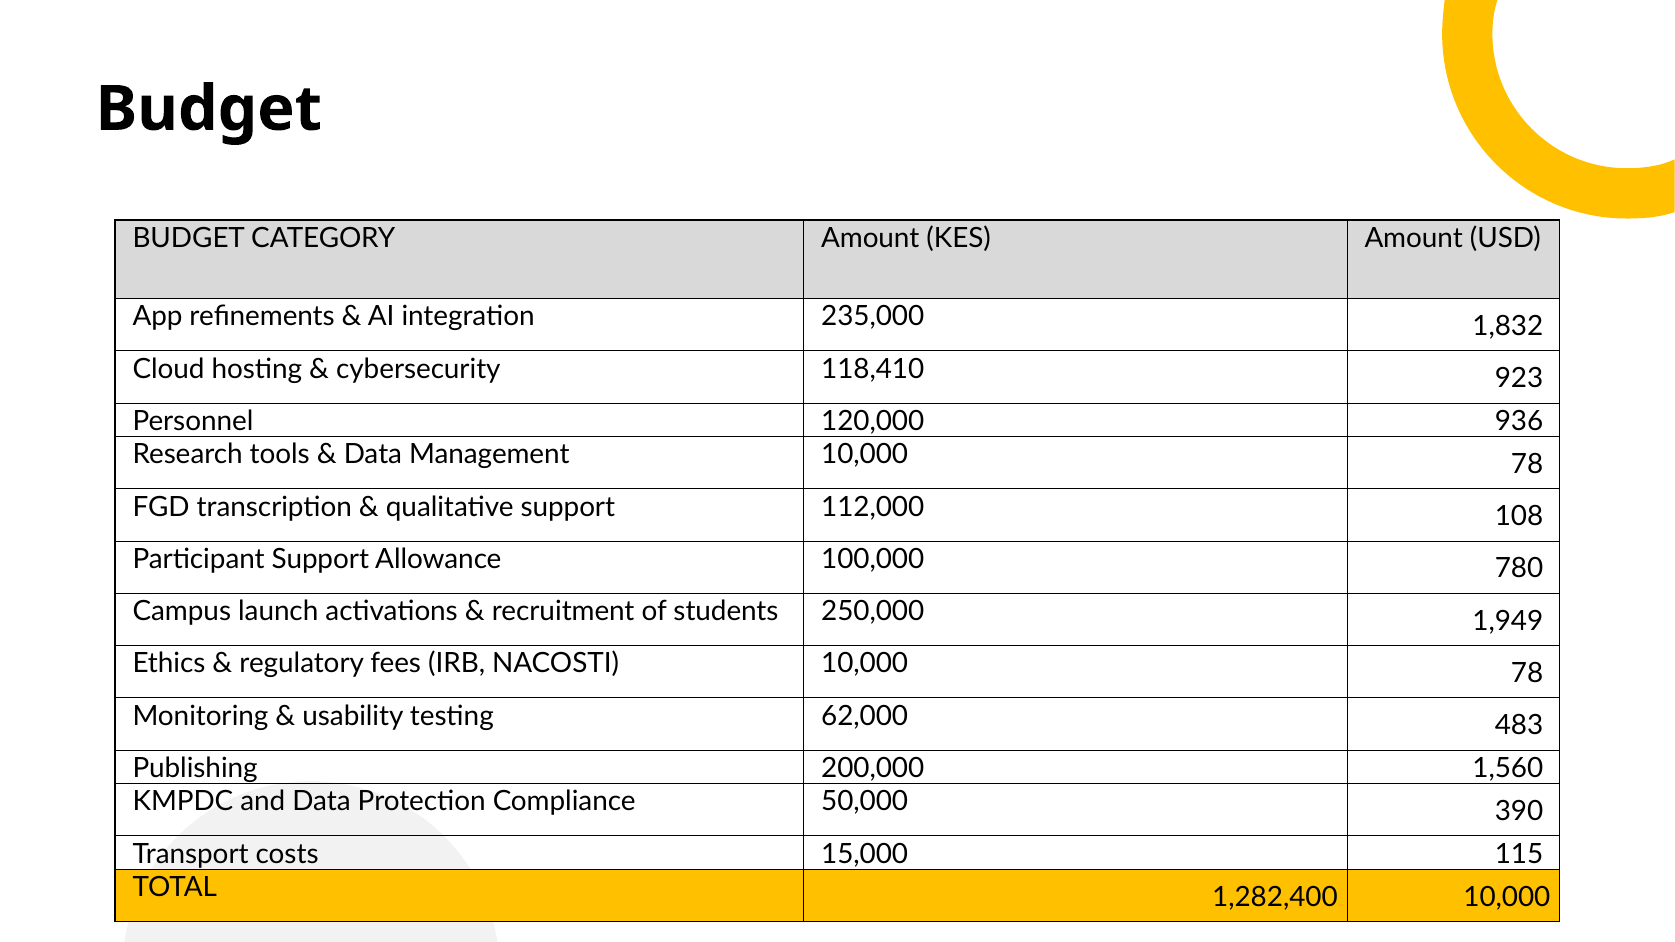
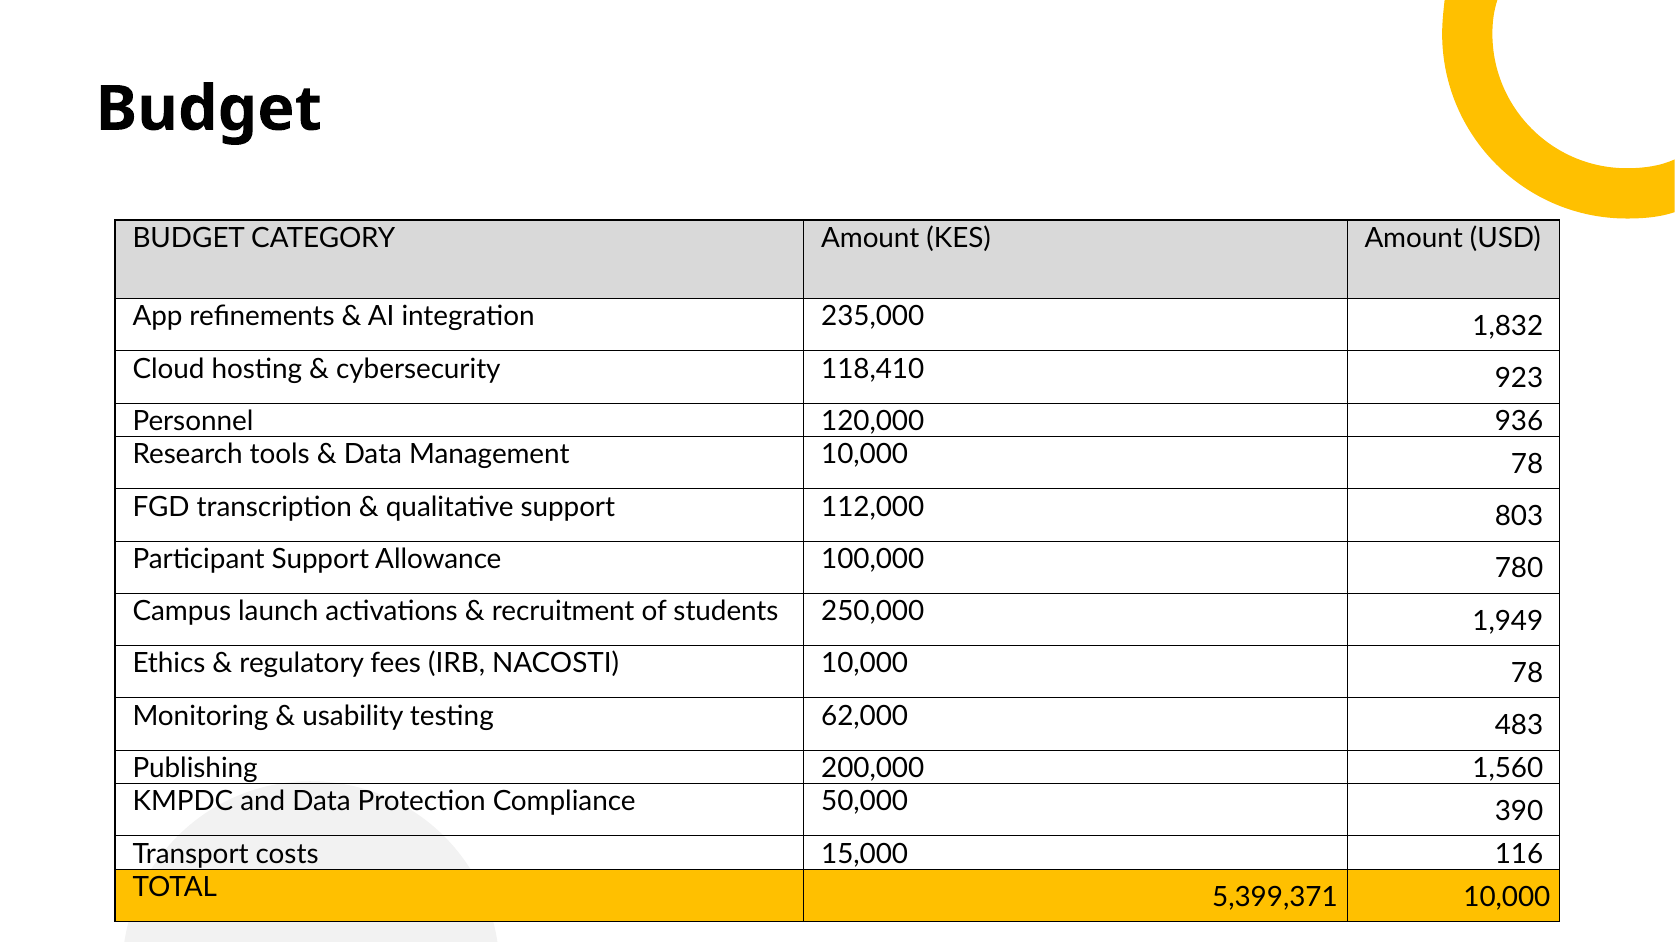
108: 108 -> 803 (1519, 516)
115: 115 -> 116 (1519, 854)
1,282,400: 1,282,400 -> 5,399,371 (1275, 897)
